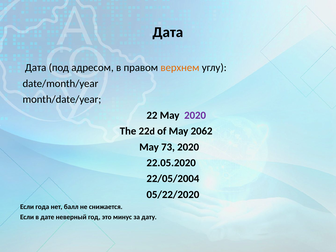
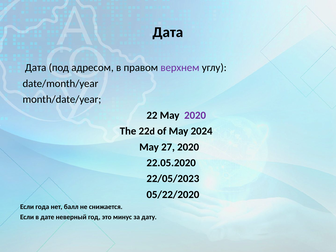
верхнем colour: orange -> purple (180, 68)
2062: 2062 -> 2024 (202, 131)
73: 73 -> 27 (168, 147)
22/05/2004: 22/05/2004 -> 22/05/2023 (173, 179)
